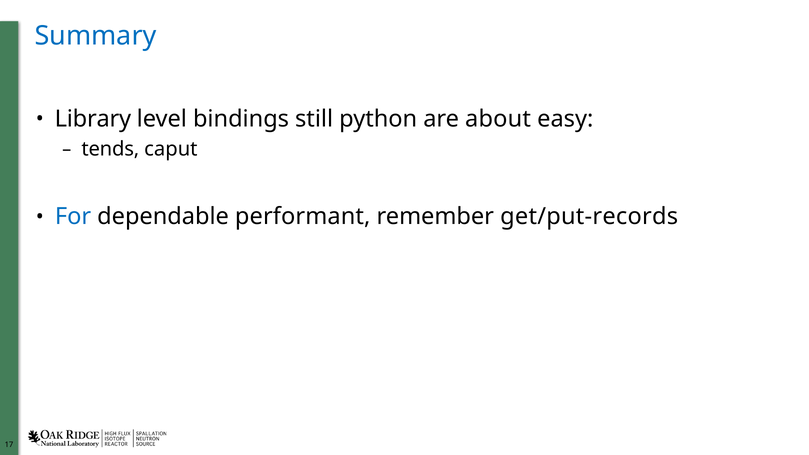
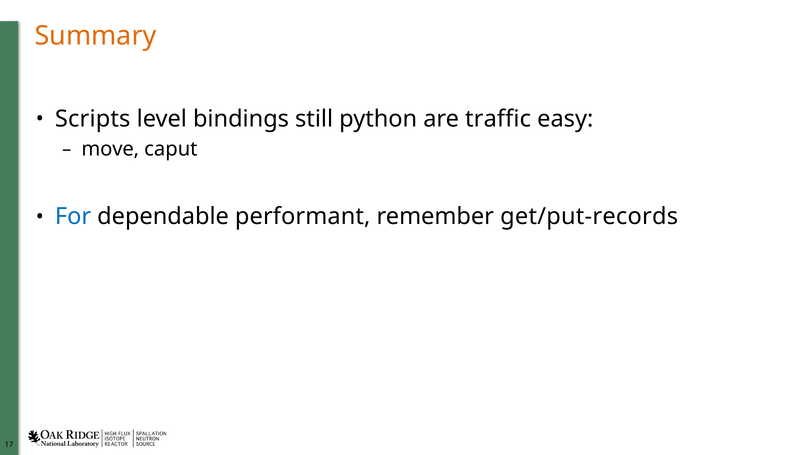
Summary colour: blue -> orange (96, 36)
Library: Library -> Scripts (93, 119)
about: about -> traffic (498, 119)
tends: tends -> move (110, 149)
